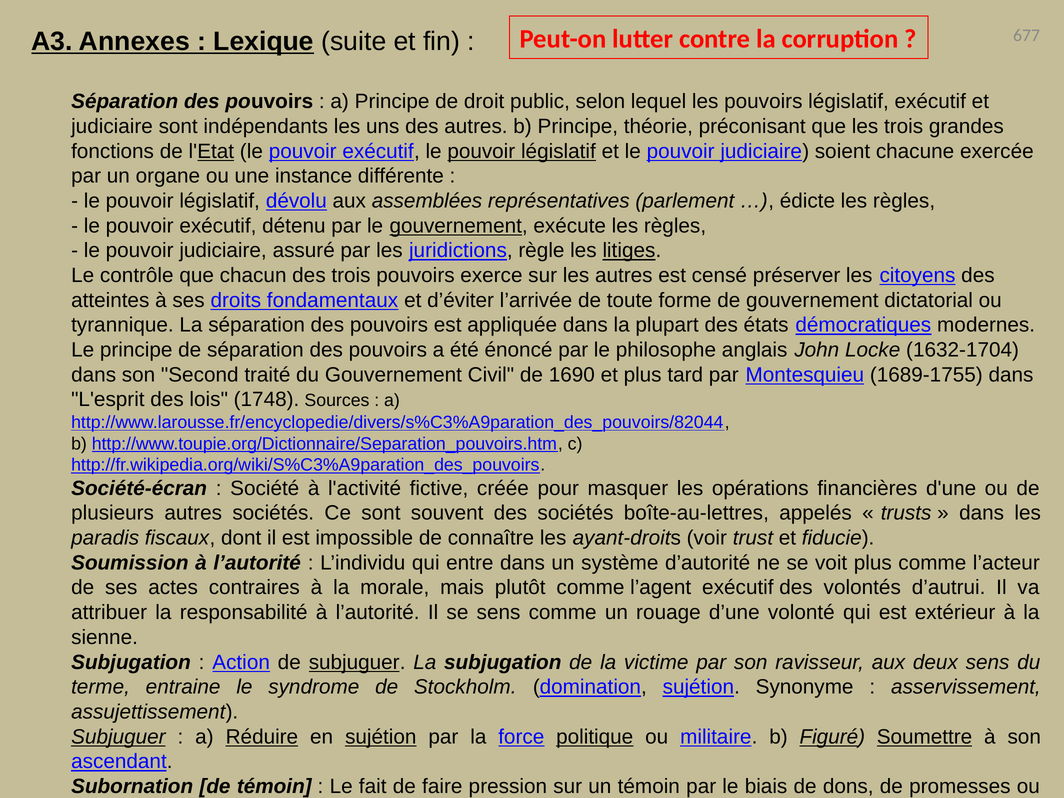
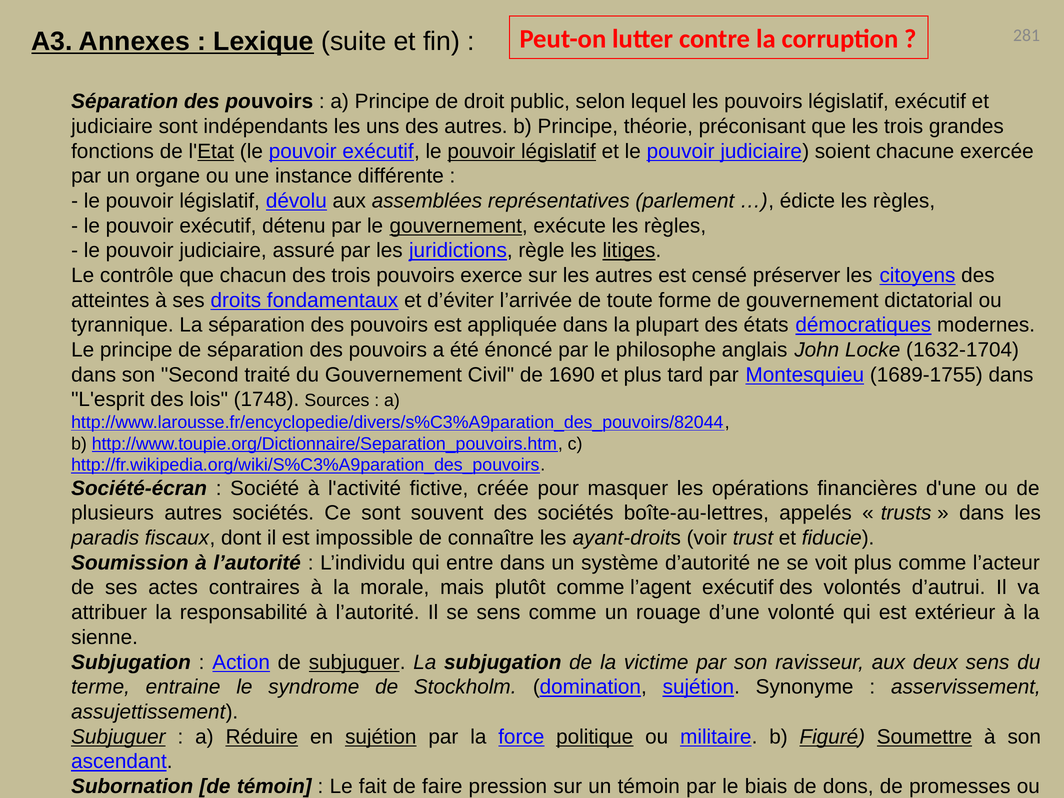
677: 677 -> 281 (1027, 35)
